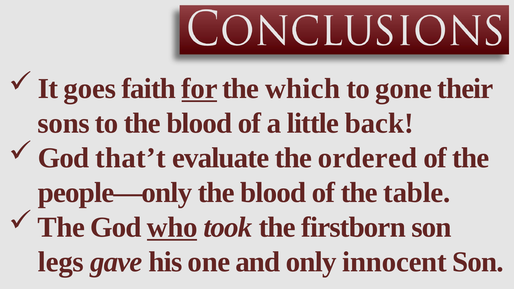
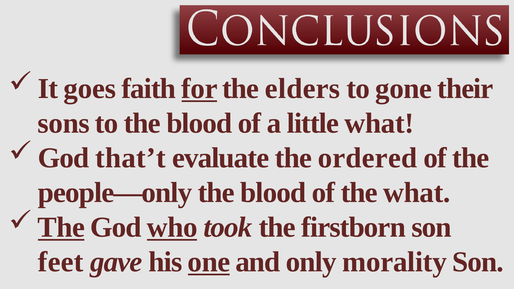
which: which -> elders (303, 89)
little back: back -> what (379, 123)
the table: table -> what (417, 193)
The underline: none -> present (61, 227)
legs: legs -> feet (61, 262)
one underline: none -> present (209, 262)
innocent: innocent -> morality (395, 262)
